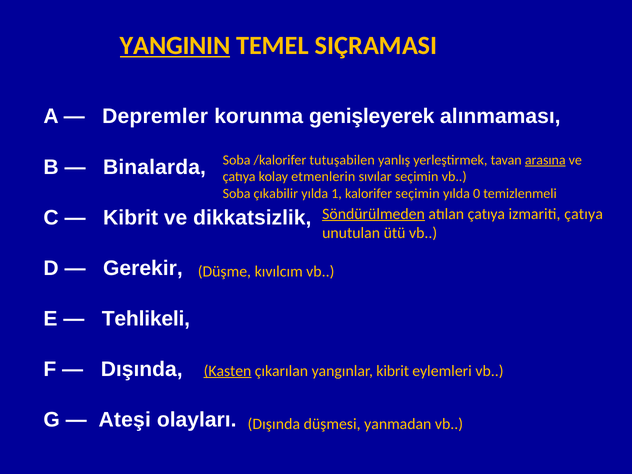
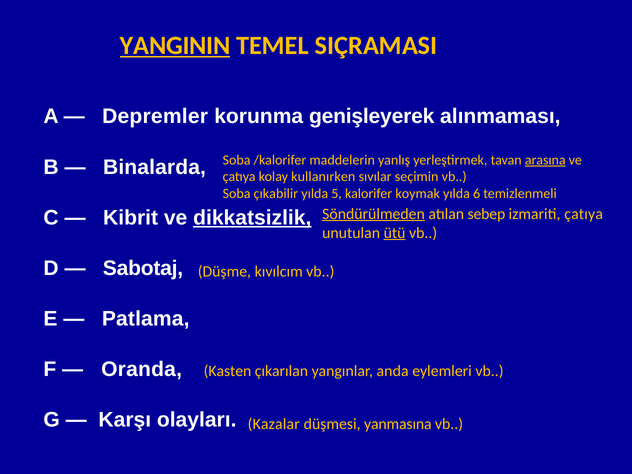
tutuşabilen: tutuşabilen -> maddelerin (342, 160)
etmenlerin: etmenlerin -> kullanırken (323, 177)
1: 1 -> 5 (337, 194)
kalorifer seçimin: seçimin -> koymak (418, 194)
0: 0 -> 6 (477, 194)
atılan çatıya: çatıya -> sebep (486, 214)
dikkatsizlik underline: none -> present (252, 218)
ütü underline: none -> present (395, 233)
Gerekir: Gerekir -> Sabotaj (143, 268)
Tehlikeli: Tehlikeli -> Patlama (146, 319)
Dışında: Dışında -> Oranda (142, 369)
Kasten underline: present -> none (228, 371)
yangınlar kibrit: kibrit -> anda (393, 371)
Ateşi: Ateşi -> Karşı (125, 420)
Dışında: Dışında -> Kazalar (274, 424)
yanmadan: yanmadan -> yanmasına (398, 424)
